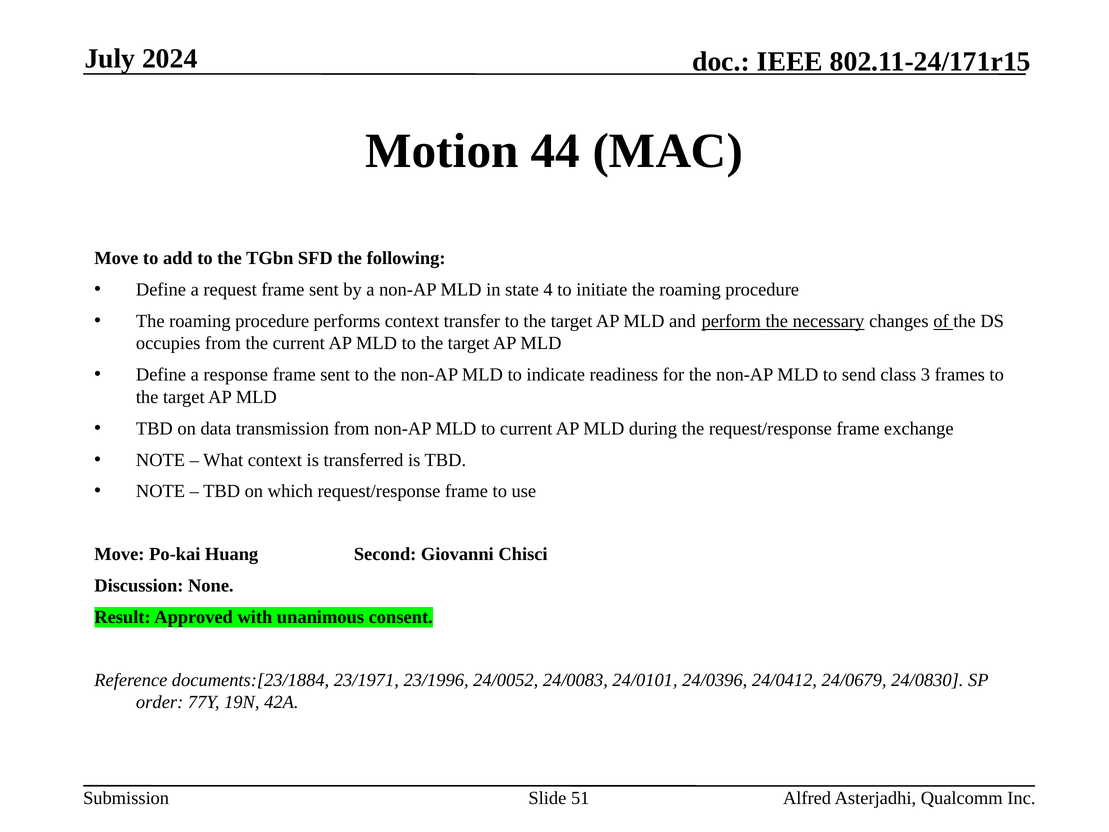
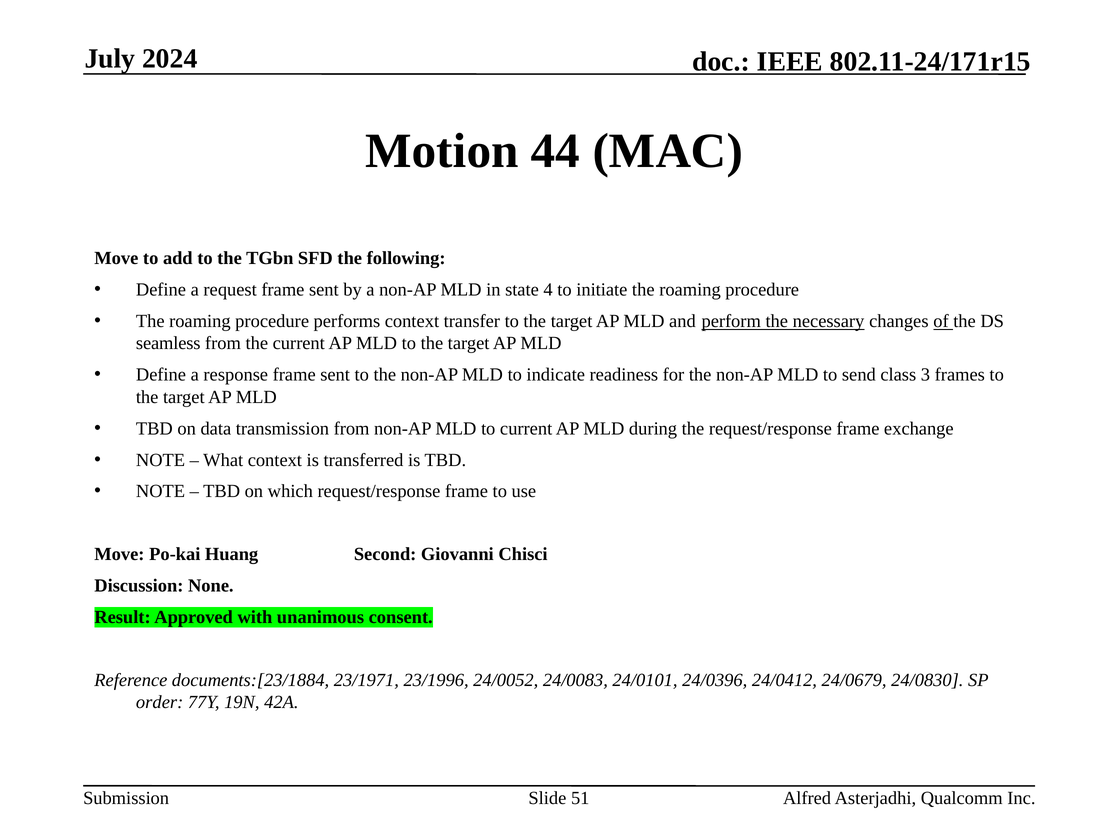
occupies: occupies -> seamless (168, 343)
